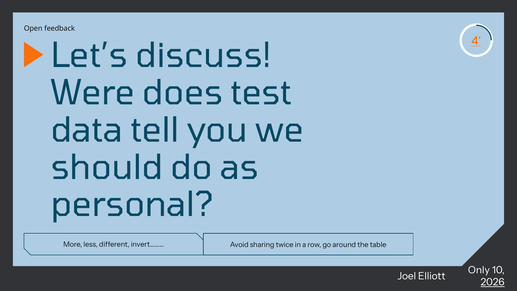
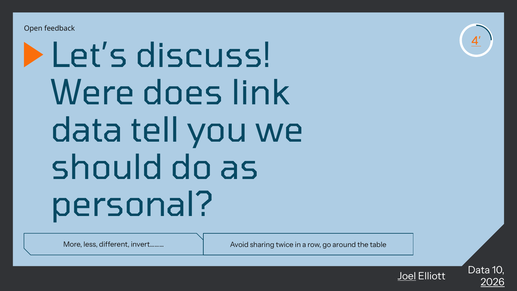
test: test -> link (261, 93)
Only: Only -> Data (479, 270)
Joel underline: none -> present (407, 276)
